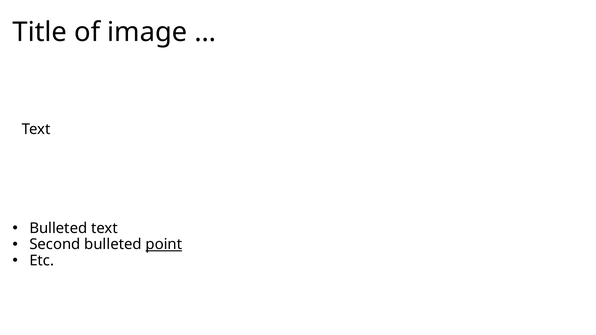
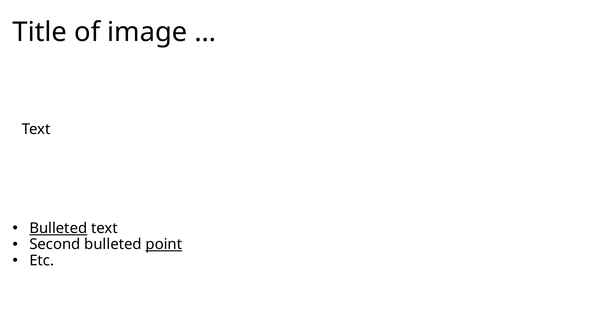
Bulleted underline: none -> present (58, 229)
